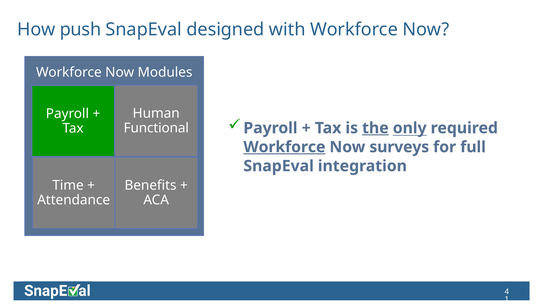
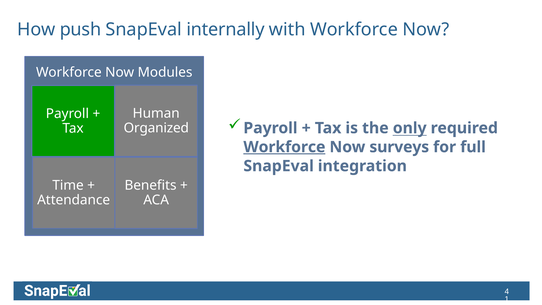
designed: designed -> internally (226, 30)
the underline: present -> none (375, 128)
Functional: Functional -> Organized (156, 128)
